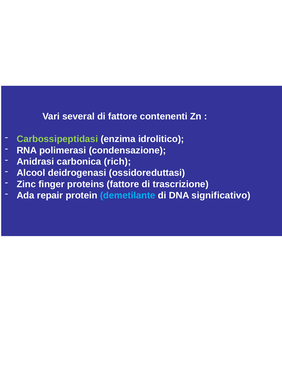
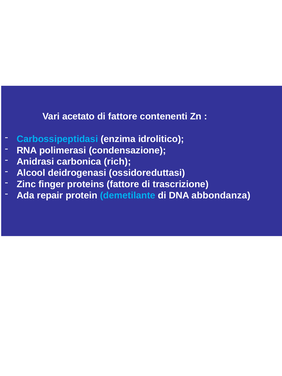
several: several -> acetato (78, 116)
Carbossipeptidasi colour: light green -> light blue (57, 139)
significativo: significativo -> abbondanza (221, 195)
